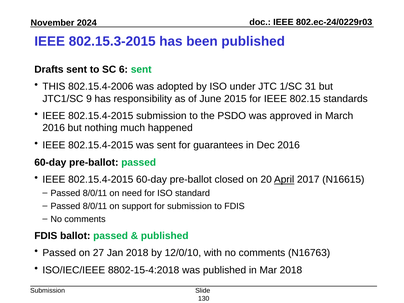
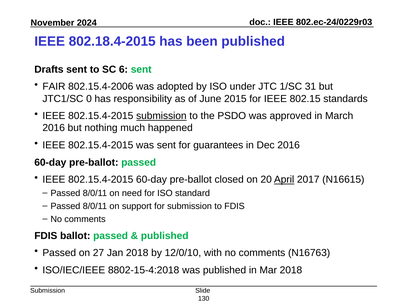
802.15.3-2015: 802.15.3-2015 -> 802.18.4-2015 (112, 41)
THIS: THIS -> FAIR (54, 87)
9: 9 -> 0 (89, 99)
submission underline: none -> present (161, 116)
